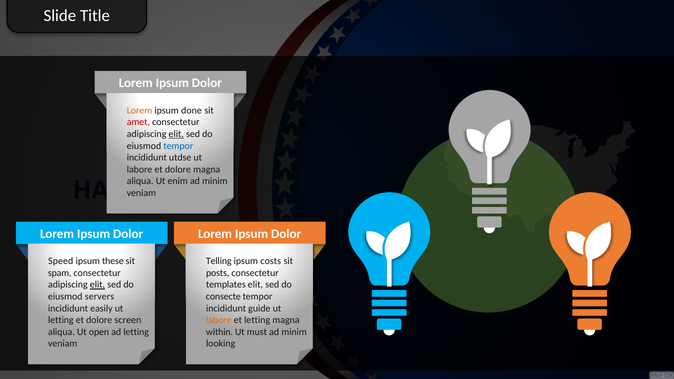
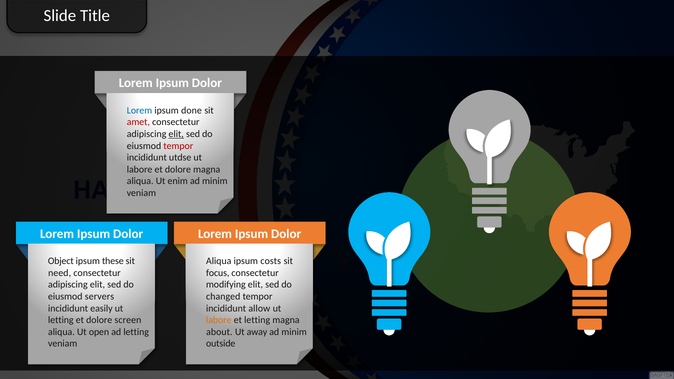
Lorem colour: orange -> blue (140, 110)
tempor colour: blue -> red (178, 146)
Speed: Speed -> Object (61, 261)
Telling: Telling -> Aliqua (219, 261)
spam: spam -> need (60, 273)
posts: posts -> focus (218, 273)
elit underline: present -> none (97, 285)
templates: templates -> modifying (226, 285)
consecte: consecte -> changed (223, 297)
guide: guide -> allow (259, 308)
within: within -> about (219, 332)
must: must -> away (257, 332)
looking: looking -> outside (221, 344)
